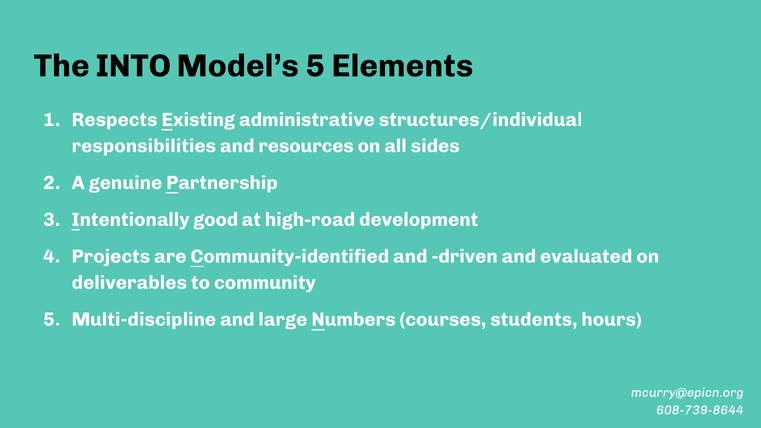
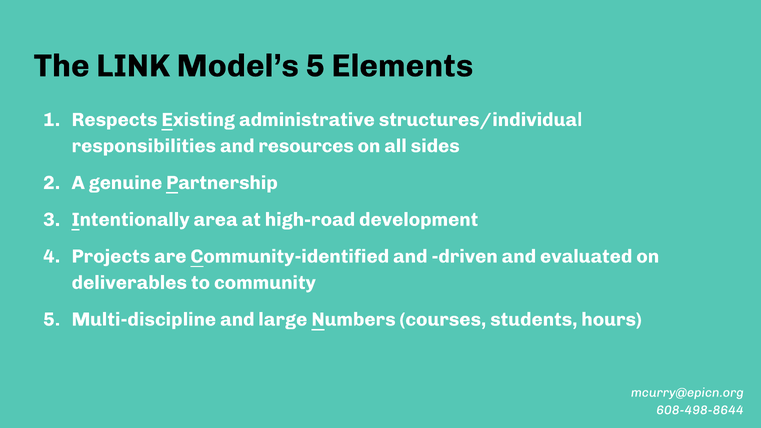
INTO: INTO -> LINK (133, 66)
good: good -> area (216, 220)
608-739-8644: 608-739-8644 -> 608-498-8644 (700, 410)
